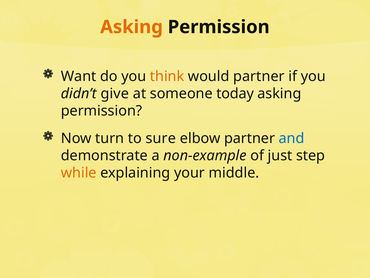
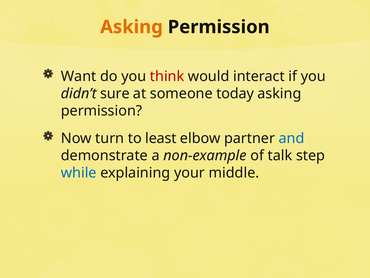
think colour: orange -> red (167, 76)
would partner: partner -> interact (259, 76)
give: give -> sure (115, 93)
sure: sure -> least (161, 138)
just: just -> talk (280, 155)
while colour: orange -> blue (79, 173)
